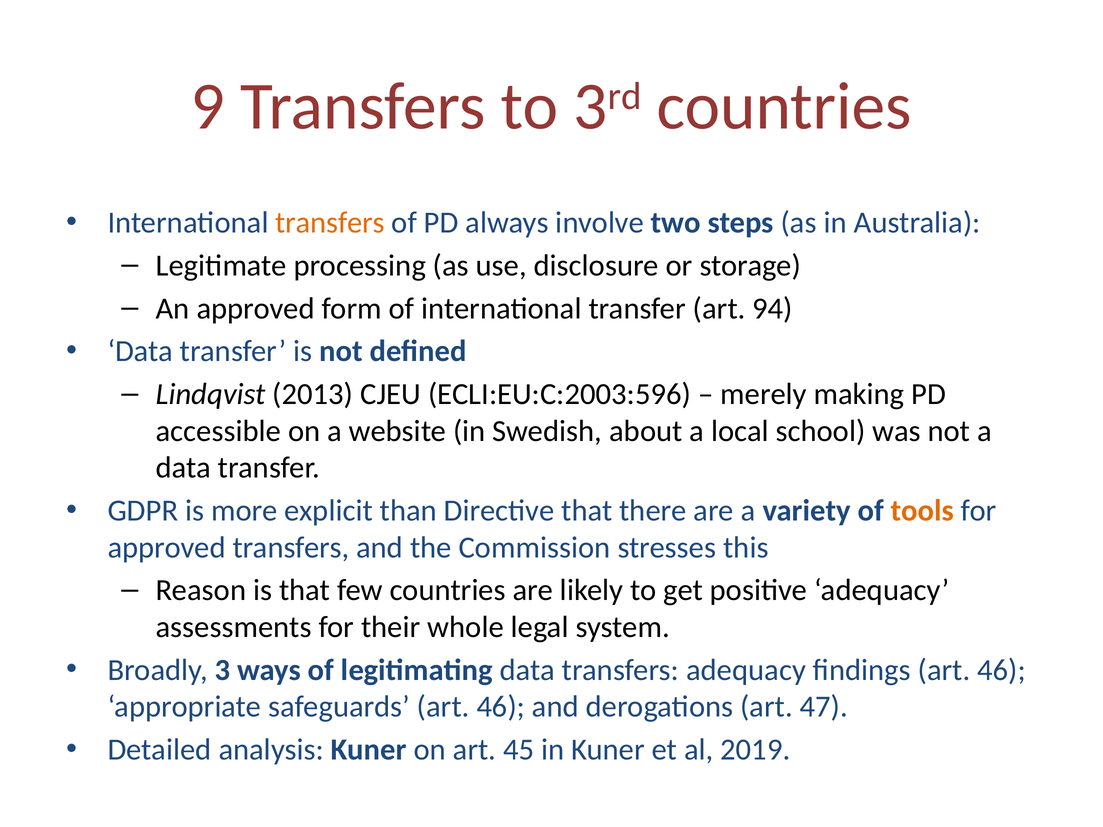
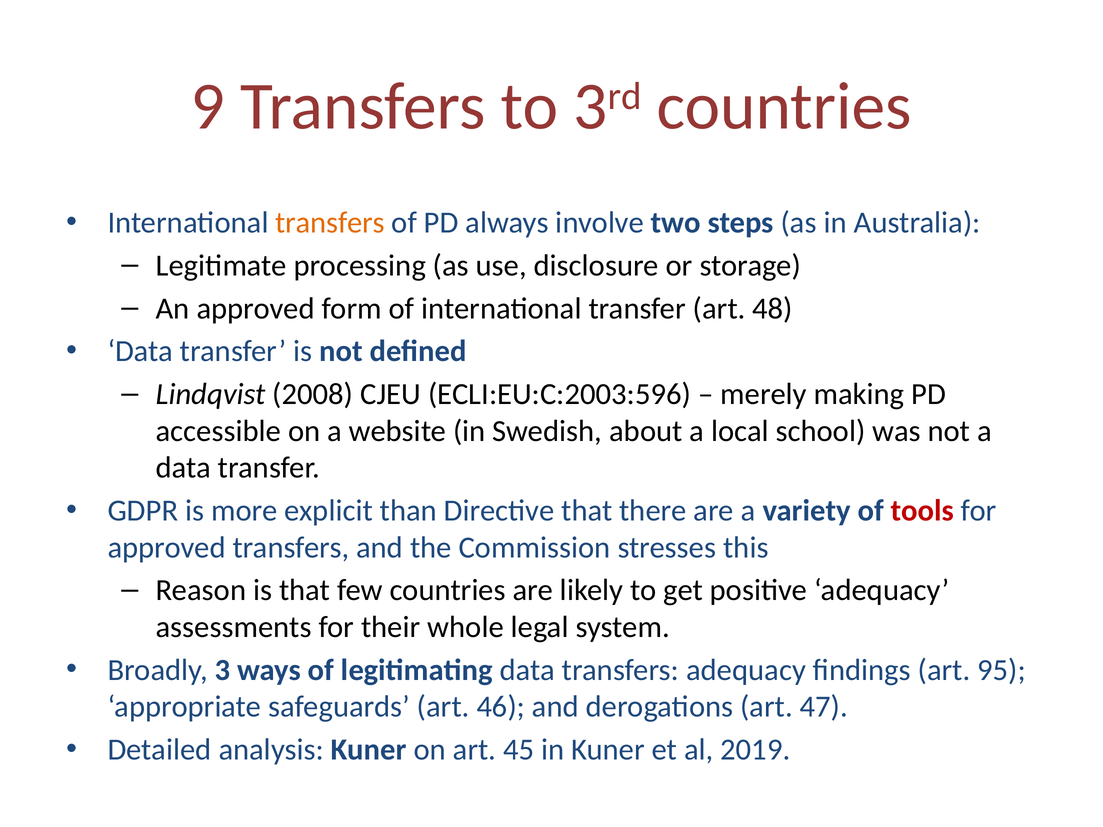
94: 94 -> 48 (773, 309)
2013: 2013 -> 2008 (313, 394)
tools colour: orange -> red (922, 511)
findings art 46: 46 -> 95 (1002, 670)
